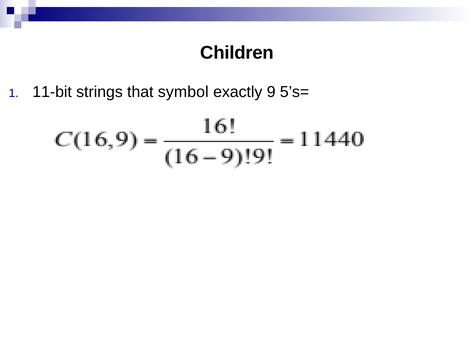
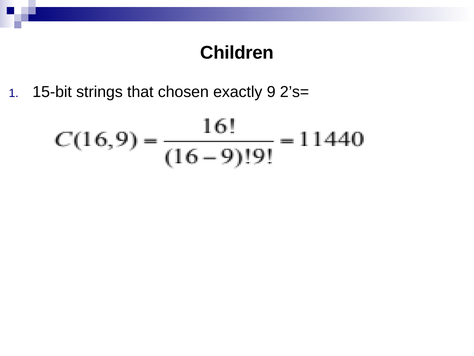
11-bit: 11-bit -> 15-bit (52, 92)
symbol: symbol -> chosen (183, 92)
5’s=: 5’s= -> 2’s= (294, 92)
